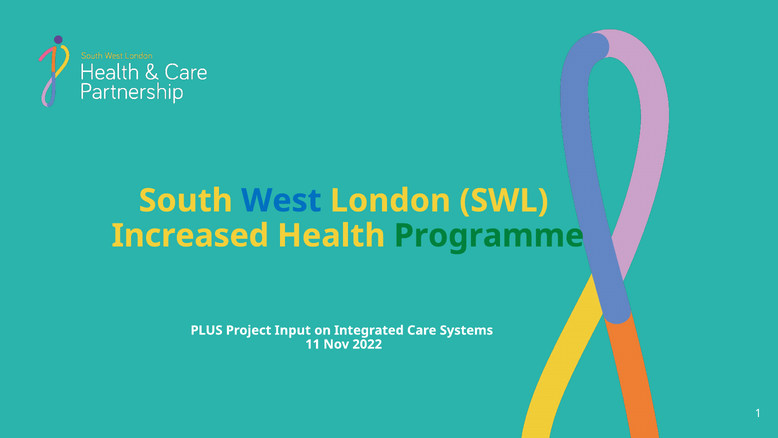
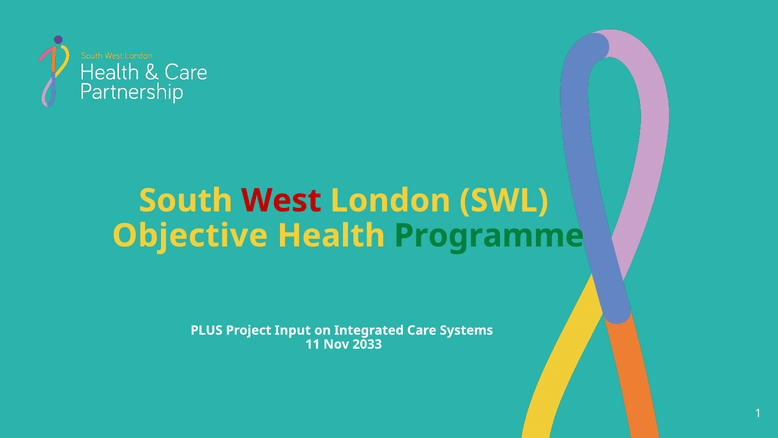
West colour: blue -> red (281, 201)
Increased: Increased -> Objective (190, 235)
2022: 2022 -> 2033 (367, 344)
